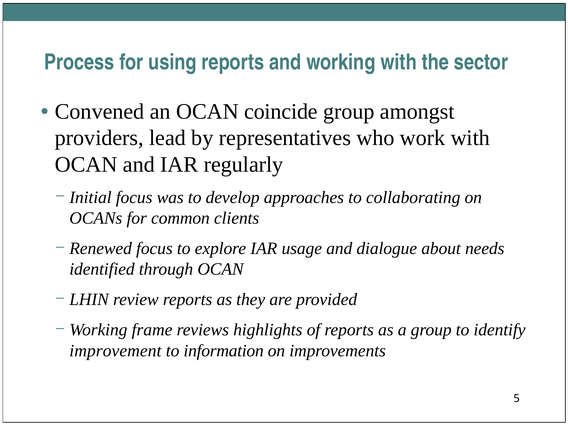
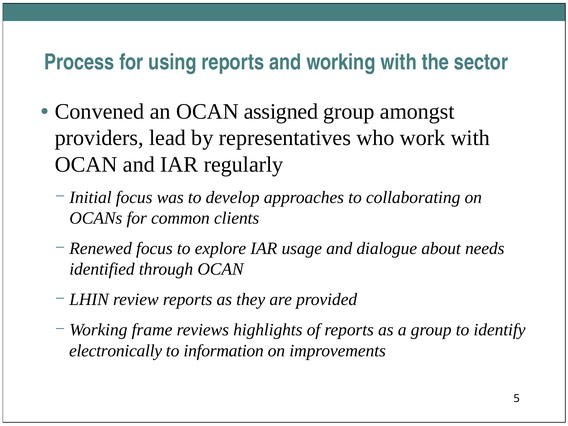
coincide: coincide -> assigned (281, 111)
improvement: improvement -> electronically (116, 351)
